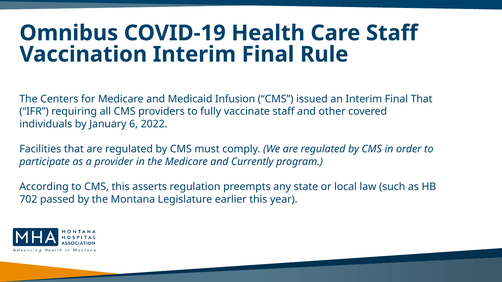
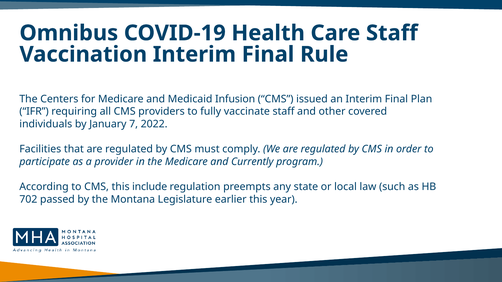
Final That: That -> Plan (422, 99)
6: 6 -> 7 (134, 124)
asserts: asserts -> include (150, 187)
